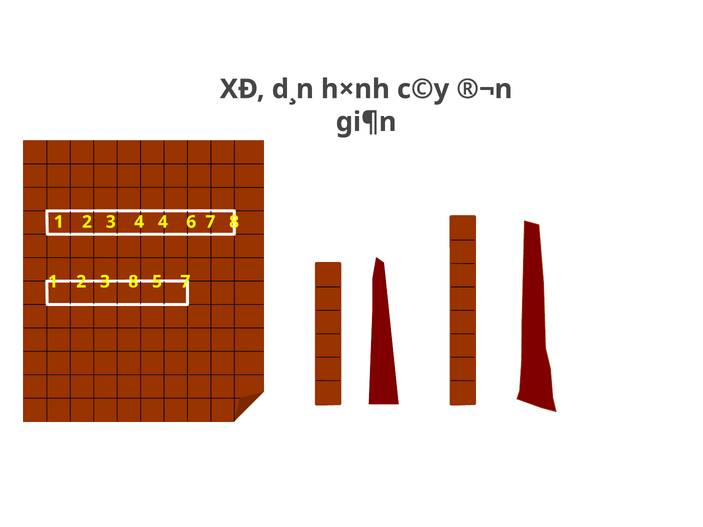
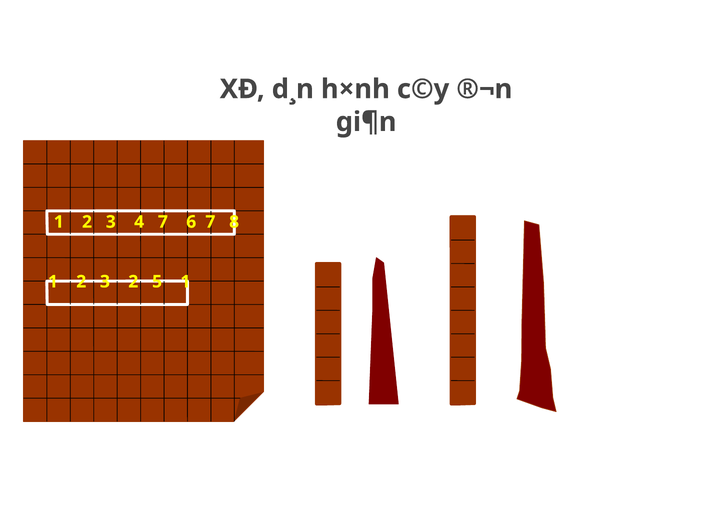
4 4: 4 -> 7 (163, 222)
3 8: 8 -> 2 (133, 282)
5 7: 7 -> 1 (185, 282)
